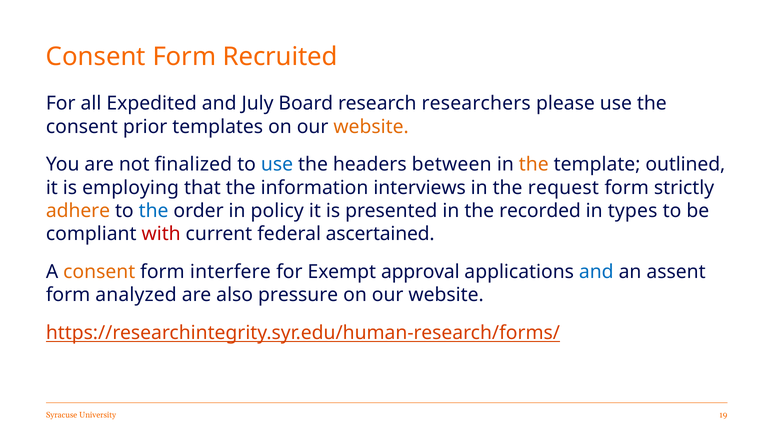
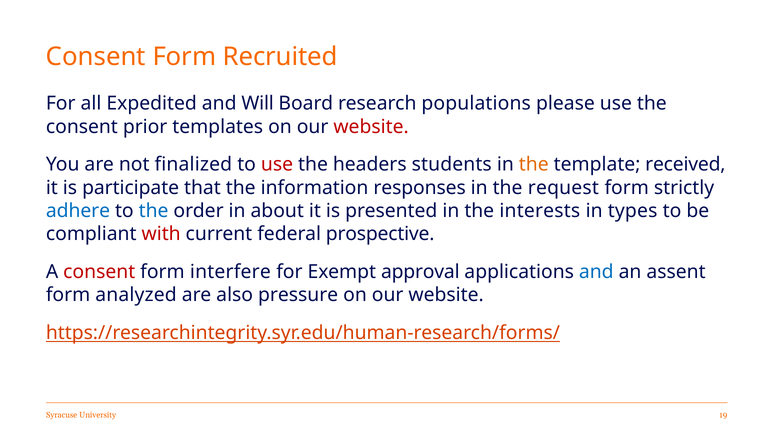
July: July -> Will (258, 104)
researchers: researchers -> populations (476, 104)
website colour: orange -> red (371, 127)
use colour: blue -> red (277, 164)
between: between -> students (452, 164)
outlined: outlined -> received (685, 164)
employing: employing -> participate (131, 188)
interviews: interviews -> responses (420, 188)
adhere colour: orange -> blue (78, 211)
policy: policy -> about (277, 211)
recorded: recorded -> interests (540, 211)
ascertained: ascertained -> prospective (380, 234)
consent colour: orange -> red (99, 272)
